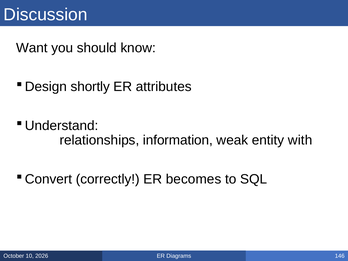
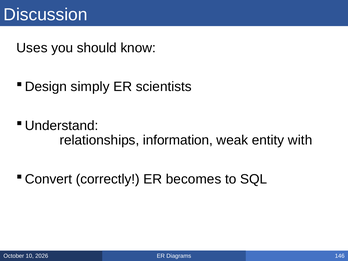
Want: Want -> Uses (32, 48)
shortly: shortly -> simply (90, 87)
attributes: attributes -> scientists (164, 87)
